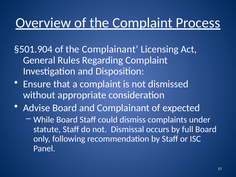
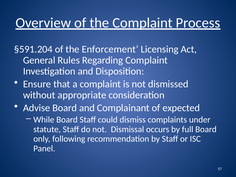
§501.904: §501.904 -> §591.204 (33, 49)
the Complainant: Complainant -> Enforcement (110, 49)
